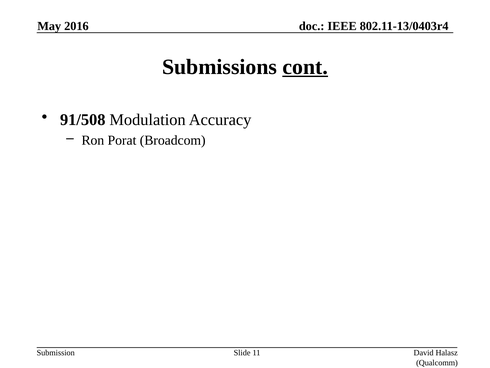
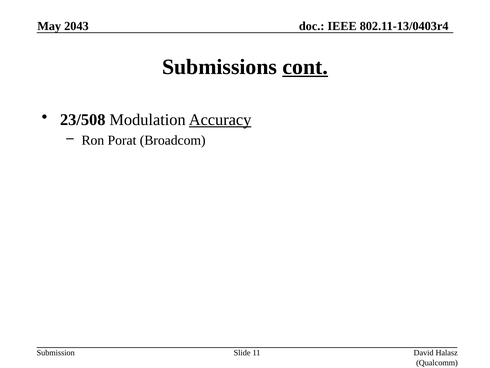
2016: 2016 -> 2043 (76, 26)
91/508: 91/508 -> 23/508 (83, 120)
Accuracy underline: none -> present (220, 120)
